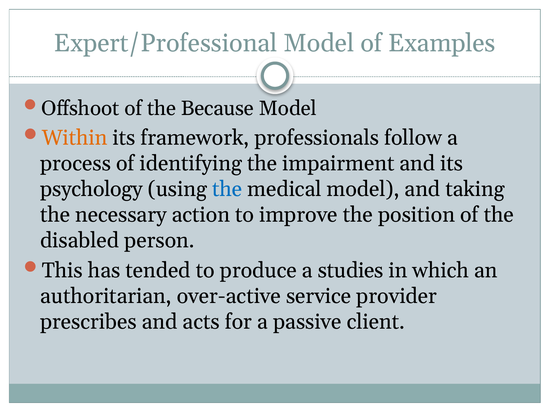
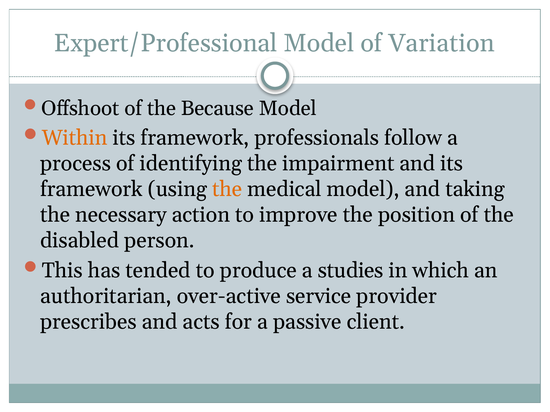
Examples: Examples -> Variation (442, 43)
psychology: psychology -> framework (91, 189)
the colour: blue -> orange (227, 189)
